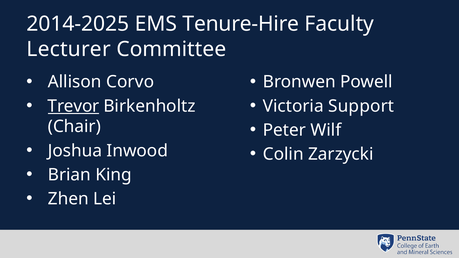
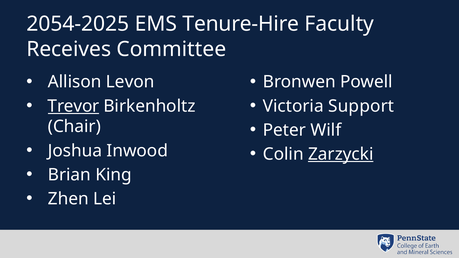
2014-2025: 2014-2025 -> 2054-2025 (78, 24)
Lecturer: Lecturer -> Receives (69, 49)
Corvo: Corvo -> Levon (130, 82)
Zarzycki underline: none -> present (341, 154)
